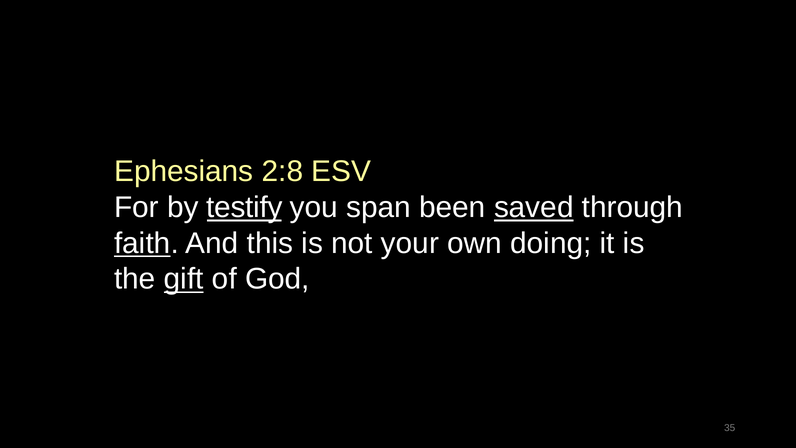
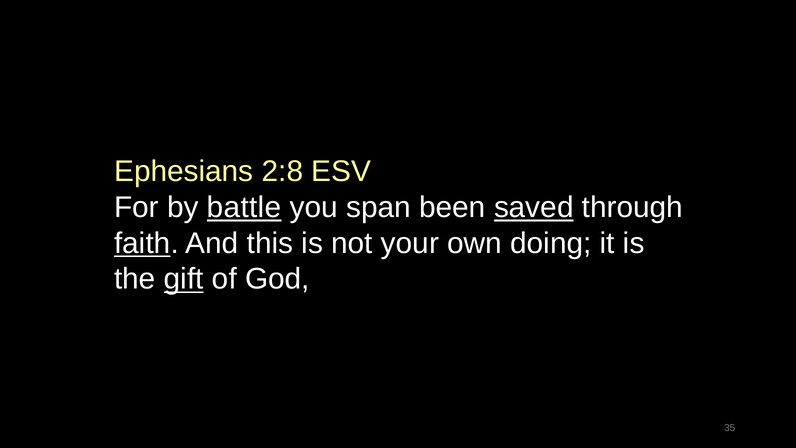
testify: testify -> battle (244, 207)
